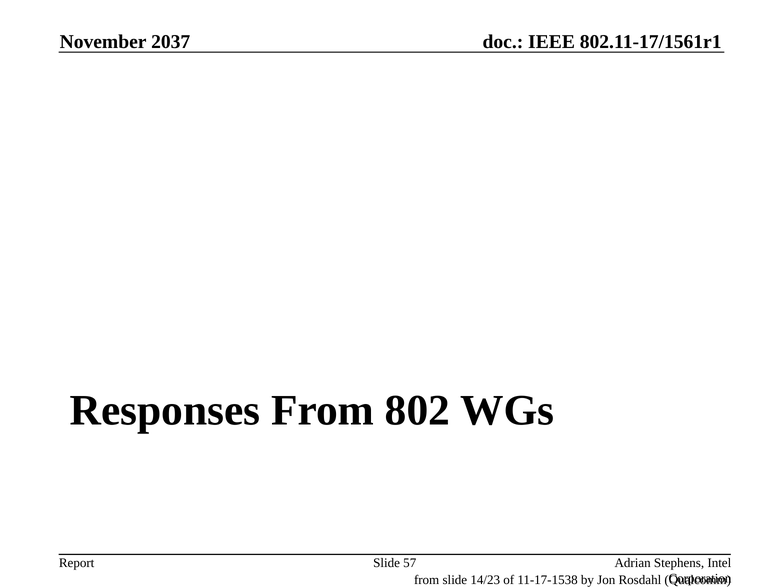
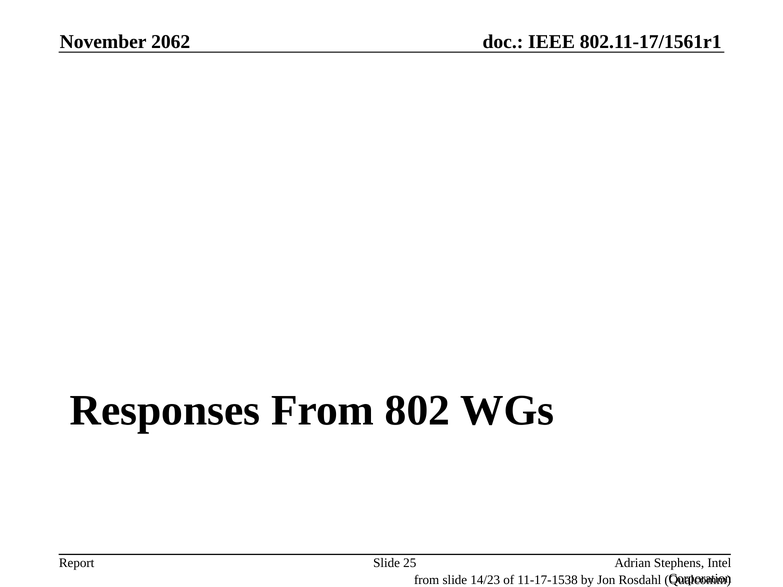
2037: 2037 -> 2062 (171, 42)
57: 57 -> 25 (410, 563)
